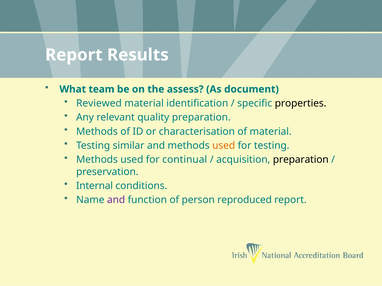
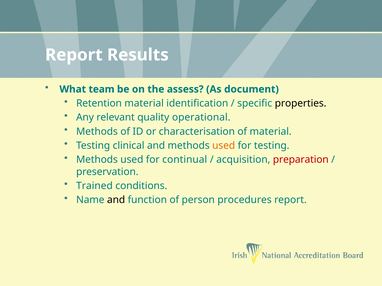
Reviewed: Reviewed -> Retention (99, 103)
quality preparation: preparation -> operational (201, 118)
similar: similar -> clinical (129, 146)
preparation colour: black -> red (301, 160)
Internal: Internal -> Trained (94, 186)
and colour: purple -> black (116, 200)
reproduced: reproduced -> procedures (245, 200)
